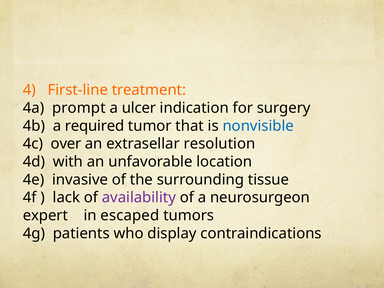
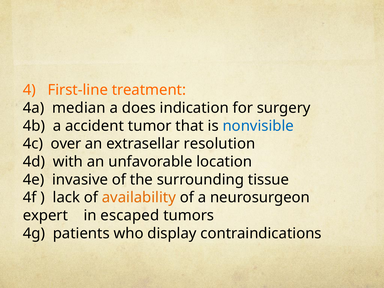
prompt: prompt -> median (79, 108)
ulcer: ulcer -> does (139, 108)
required: required -> accident (95, 126)
availability colour: purple -> orange (139, 198)
